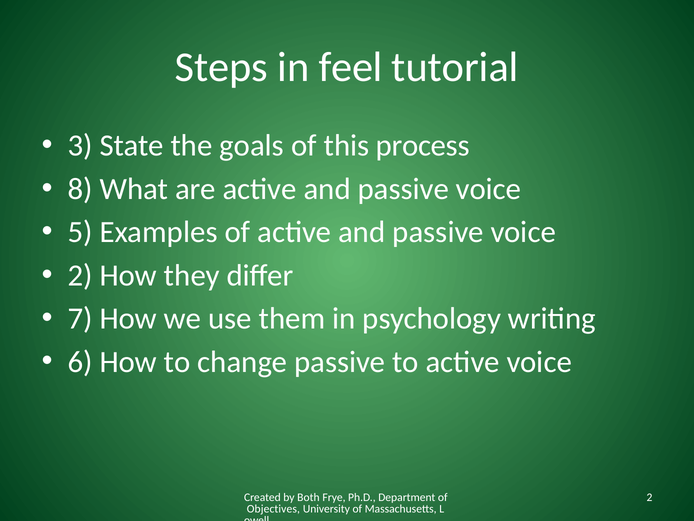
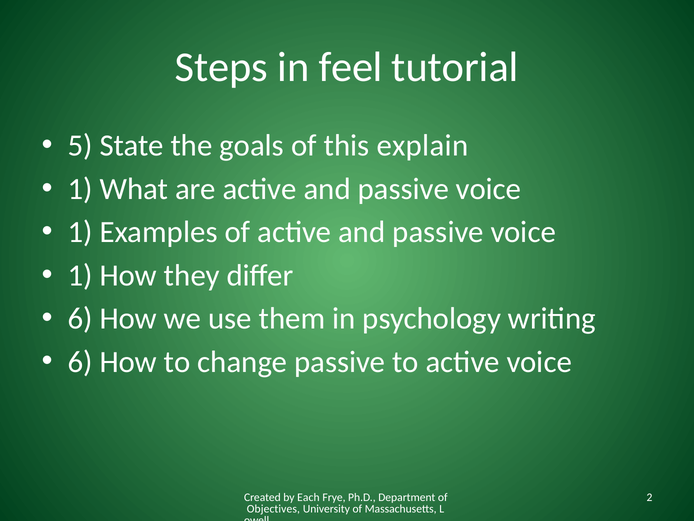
3: 3 -> 5 (80, 146)
process: process -> explain (422, 146)
8: 8 -> 1 (80, 189)
5: 5 -> 1 (80, 232)
2: 2 -> 1 (80, 275)
7: 7 -> 6 (80, 318)
Both: Both -> Each (308, 497)
